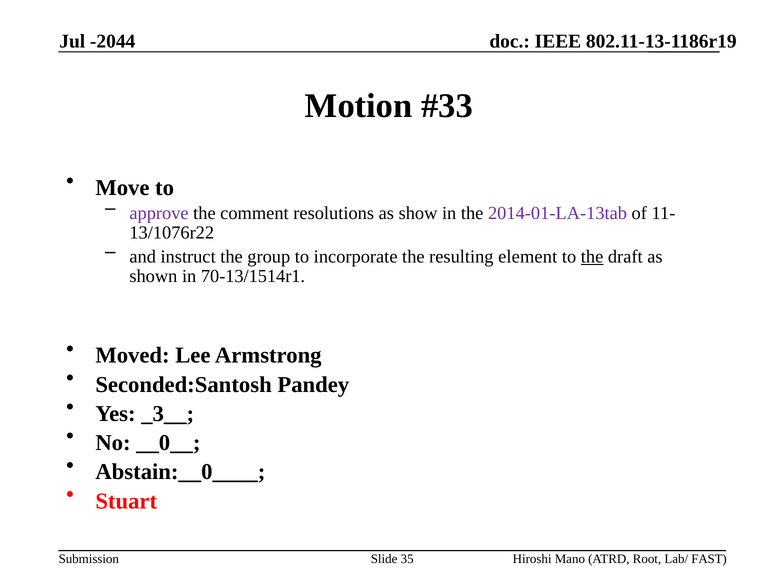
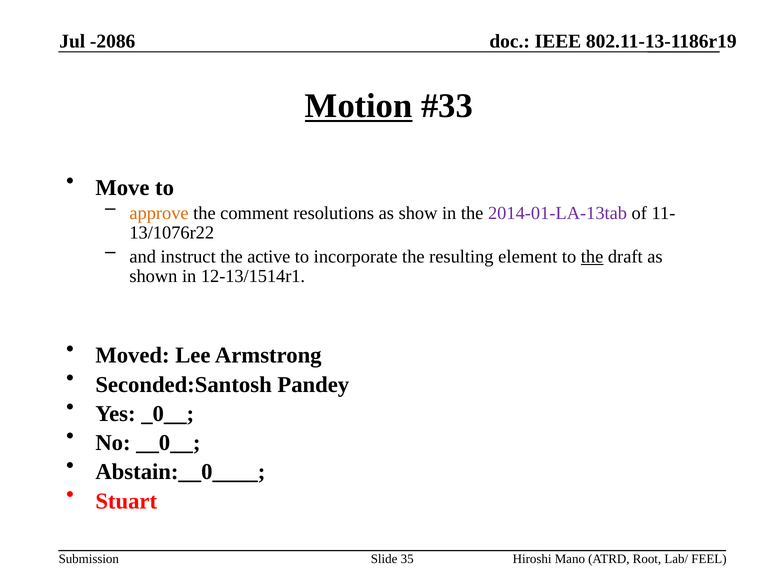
-2044: -2044 -> -2086 (113, 42)
Motion underline: none -> present (359, 106)
approve colour: purple -> orange (159, 213)
group: group -> active (269, 257)
70-13/1514r1: 70-13/1514r1 -> 12-13/1514r1 (253, 277)
_3__: _3__ -> _0__ (168, 414)
FAST: FAST -> FEEL (709, 560)
